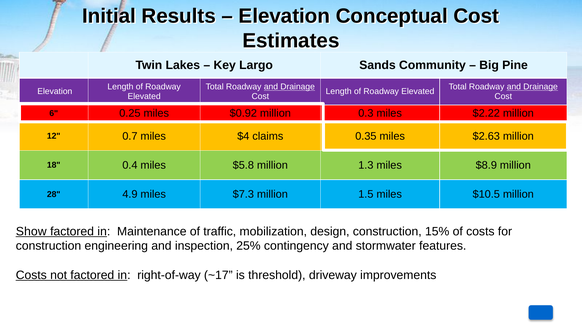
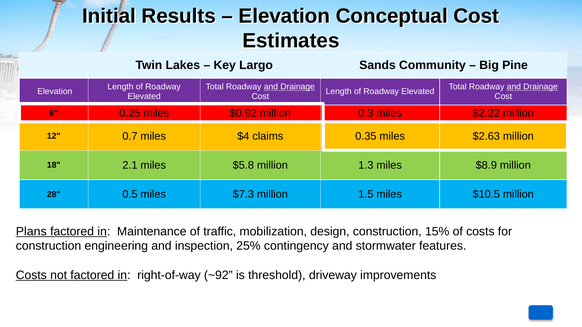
0.4: 0.4 -> 2.1 (130, 165)
4.9: 4.9 -> 0.5 (130, 195)
Show: Show -> Plans (31, 232)
~17: ~17 -> ~92 (218, 275)
